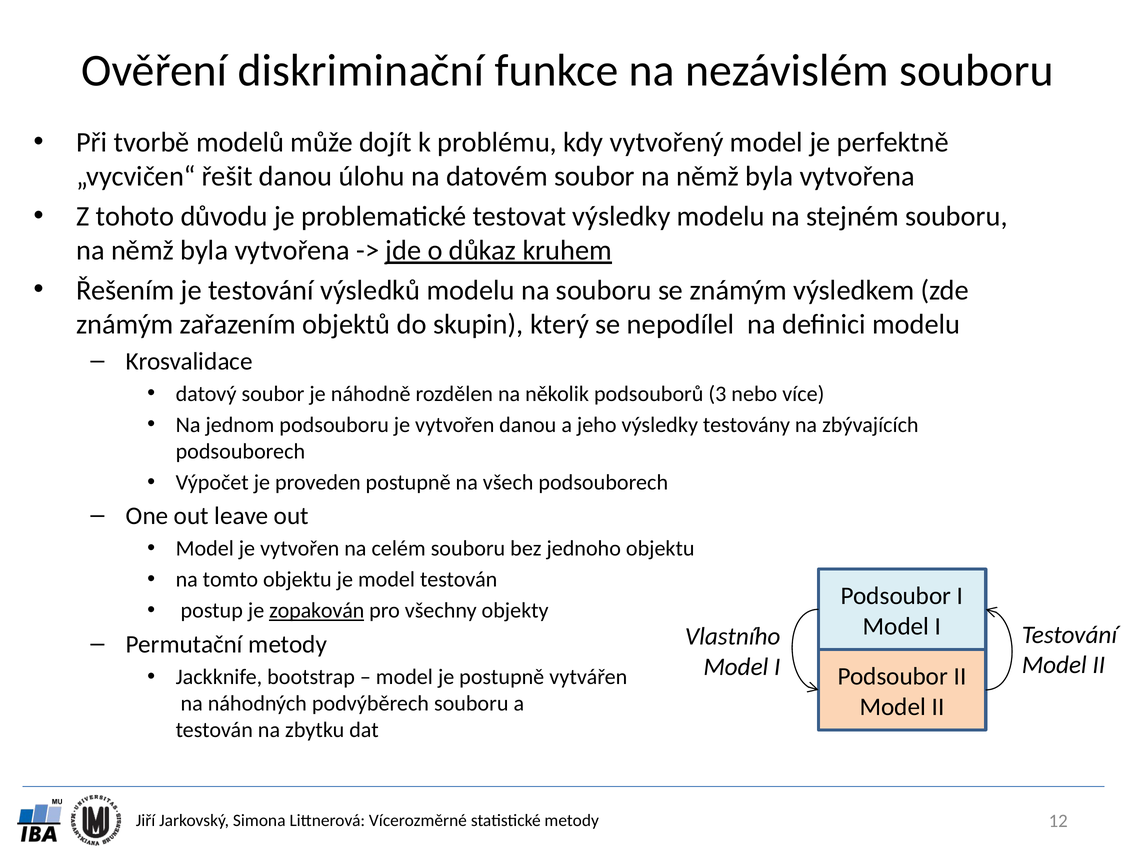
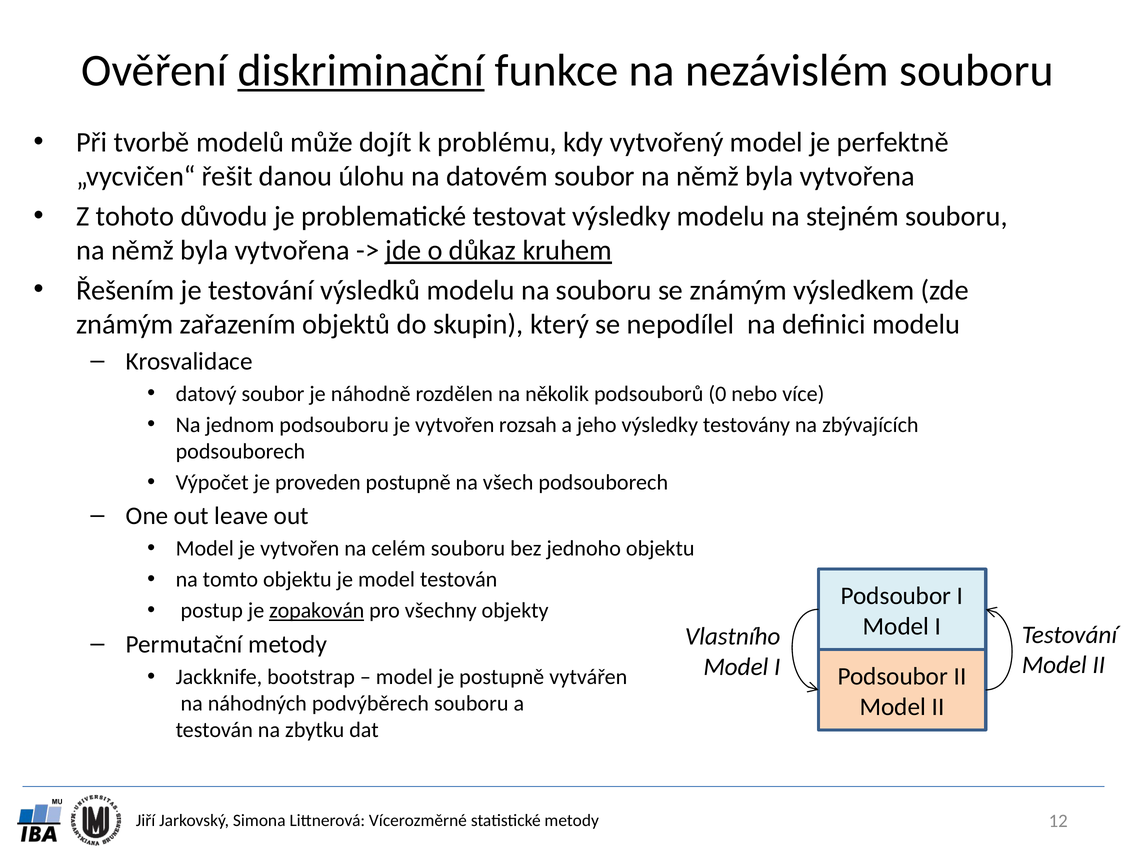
diskriminační underline: none -> present (361, 70)
3: 3 -> 0 (717, 394)
vytvořen danou: danou -> rozsah (528, 425)
